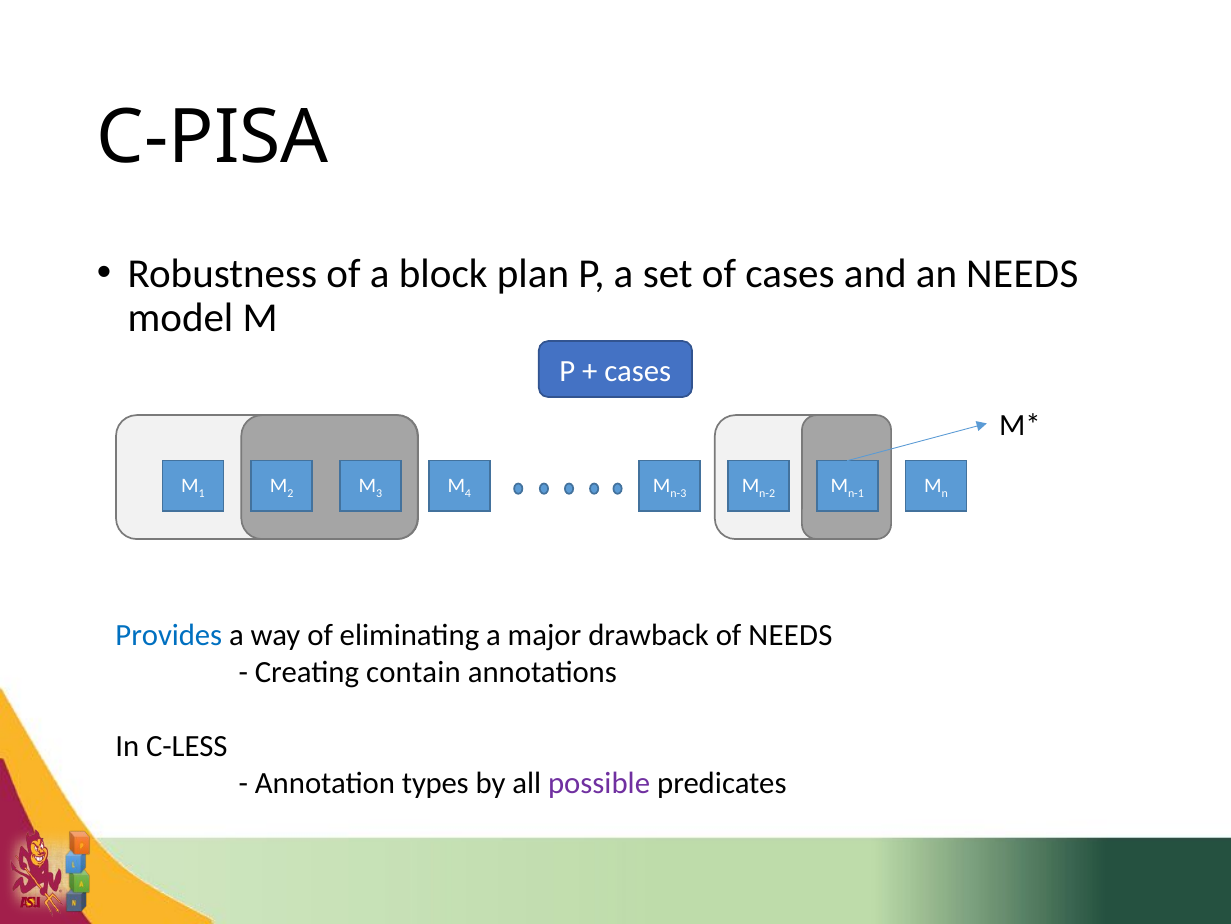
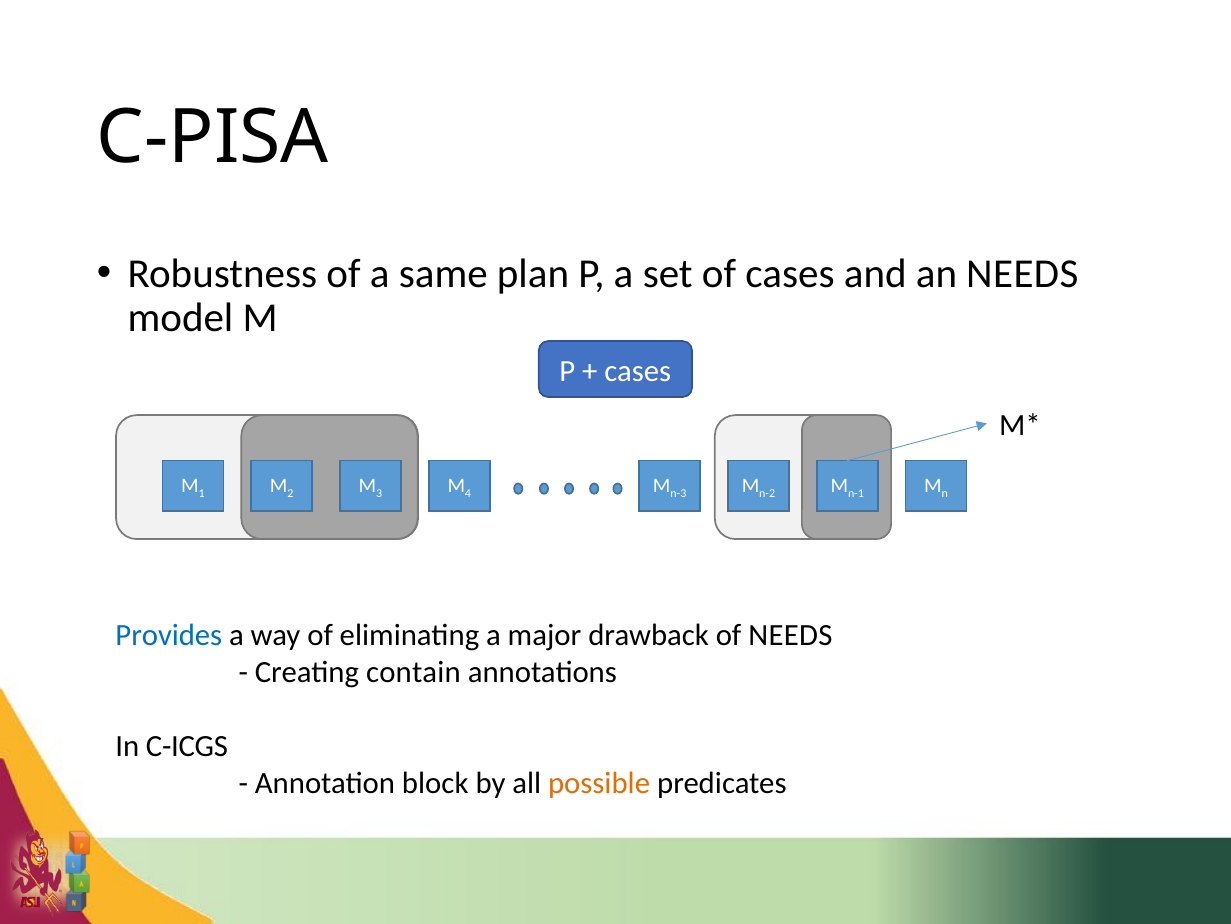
block: block -> same (443, 274)
C-LESS: C-LESS -> C-ICGS (187, 746)
types: types -> block (435, 783)
possible colour: purple -> orange (599, 783)
